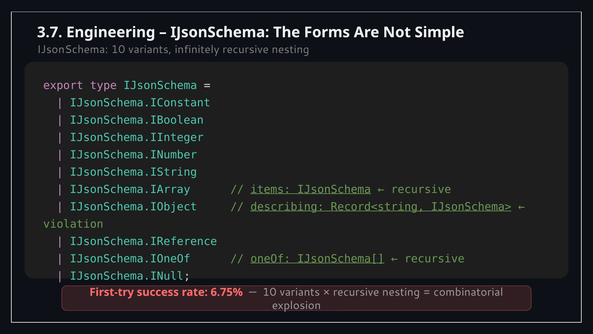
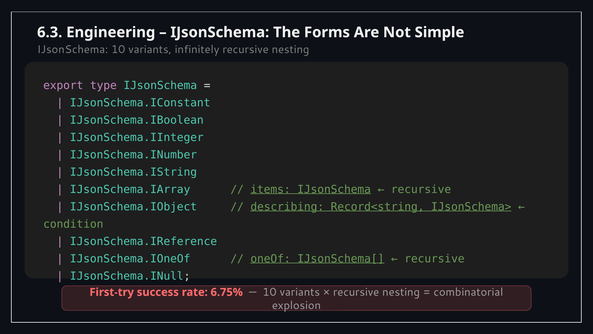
3.7: 3.7 -> 6.3 (50, 32)
violation: violation -> condition (73, 224)
